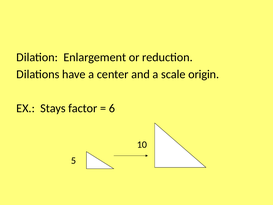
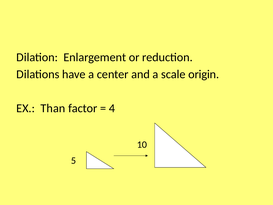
Stays: Stays -> Than (53, 108)
6: 6 -> 4 (112, 108)
